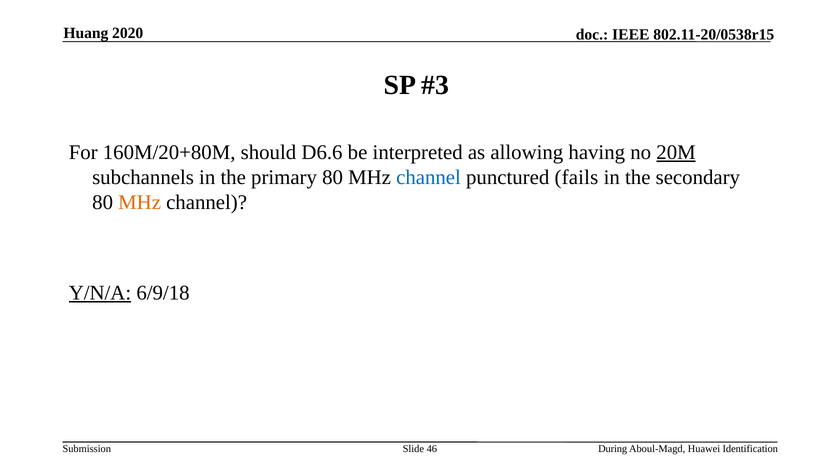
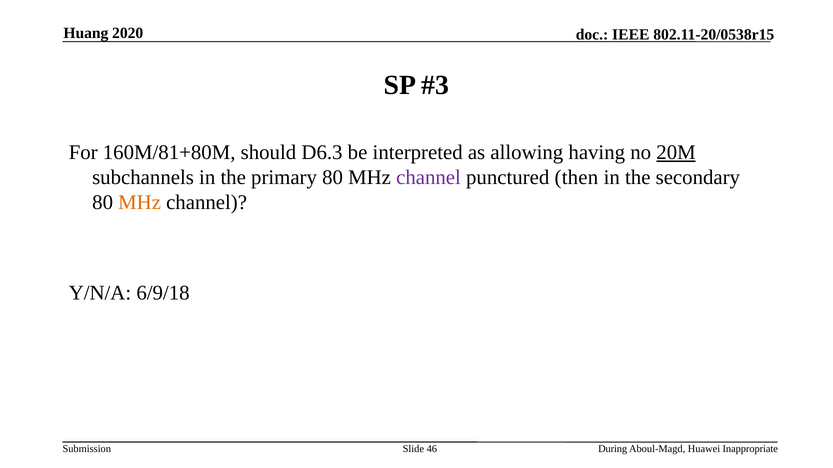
160M/20+80M: 160M/20+80M -> 160M/81+80M (169, 152)
D6.6: D6.6 -> D6.3 (322, 152)
channel colour: blue -> purple (429, 177)
fails: fails -> then (576, 177)
Y/N/A underline: present -> none (100, 293)
Identification: Identification -> Inappropriate (750, 449)
